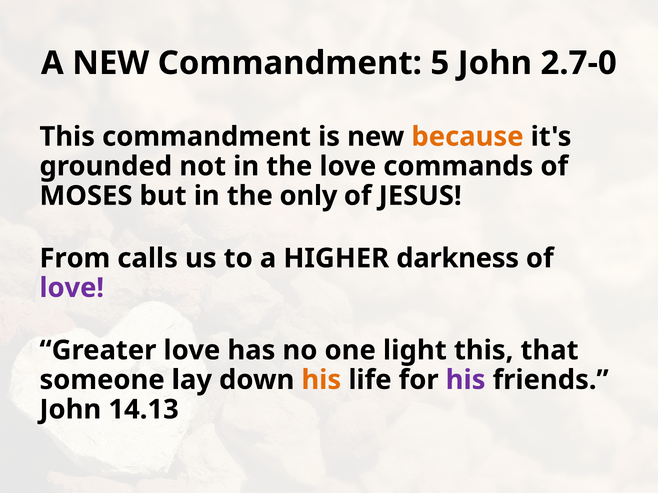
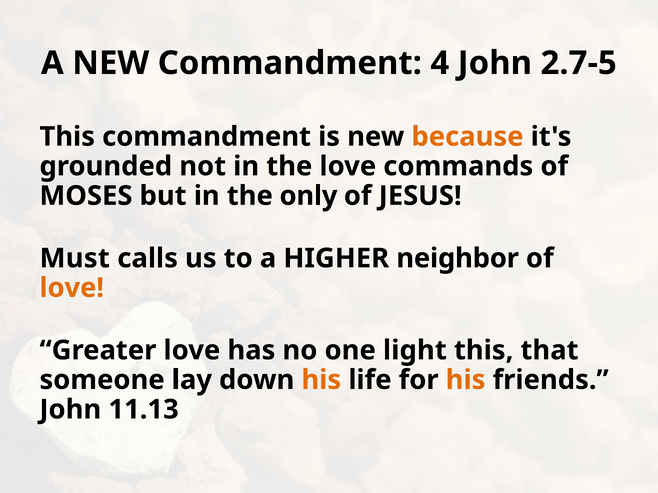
5: 5 -> 4 (440, 63)
2.7-0: 2.7-0 -> 2.7-5 (579, 63)
From: From -> Must (75, 259)
darkness: darkness -> neighbor (458, 259)
love colour: purple -> orange (72, 288)
his colour: purple -> orange (466, 380)
14.13: 14.13 -> 11.13 (144, 410)
